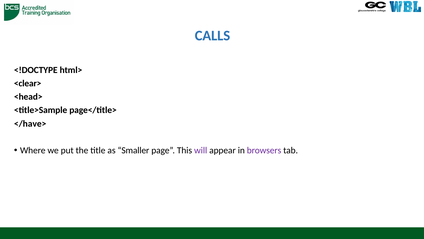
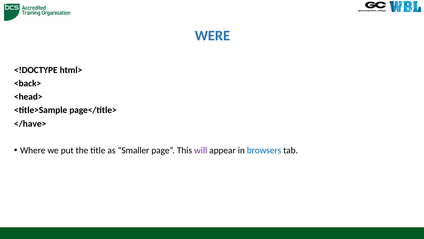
CALLS: CALLS -> WERE (212, 36)
<clear>: <clear> -> <back> (28, 83)
browsers colour: purple -> blue (264, 150)
